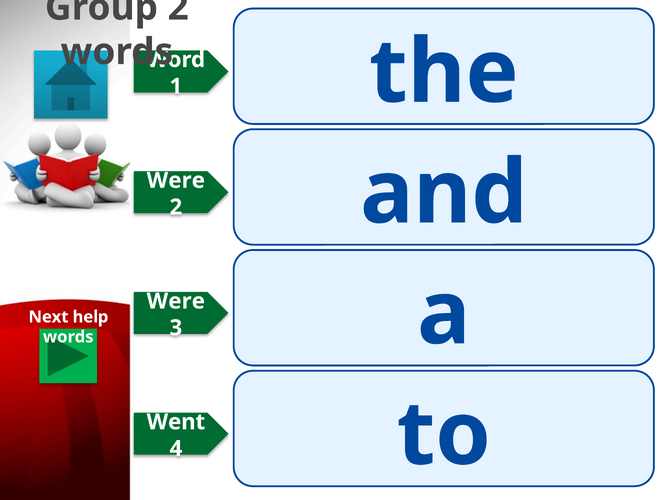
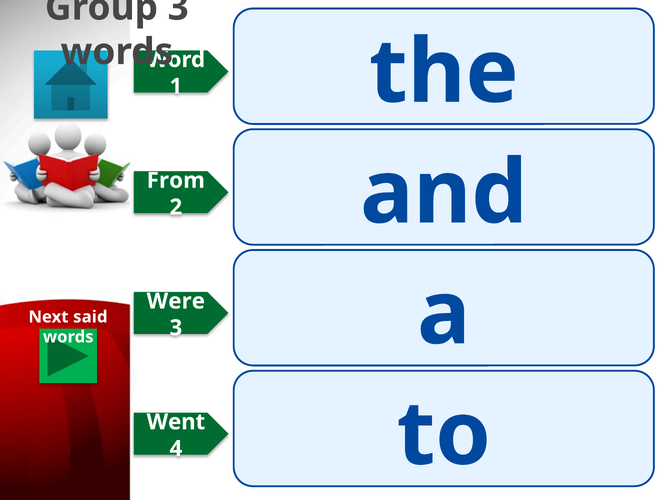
Group 2: 2 -> 3 (178, 7)
Were: Were -> From (176, 181)
help: help -> said (90, 317)
